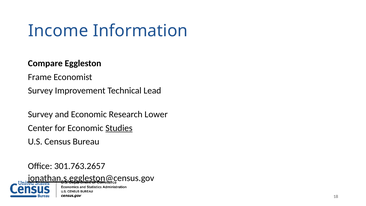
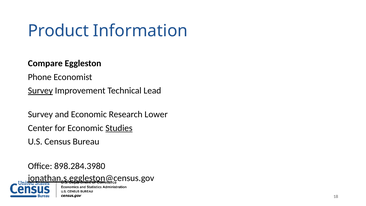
Income: Income -> Product (58, 31)
Frame: Frame -> Phone (40, 77)
Survey underline: none -> present (40, 91)
301.763.2657: 301.763.2657 -> 898.284.3980 (80, 166)
